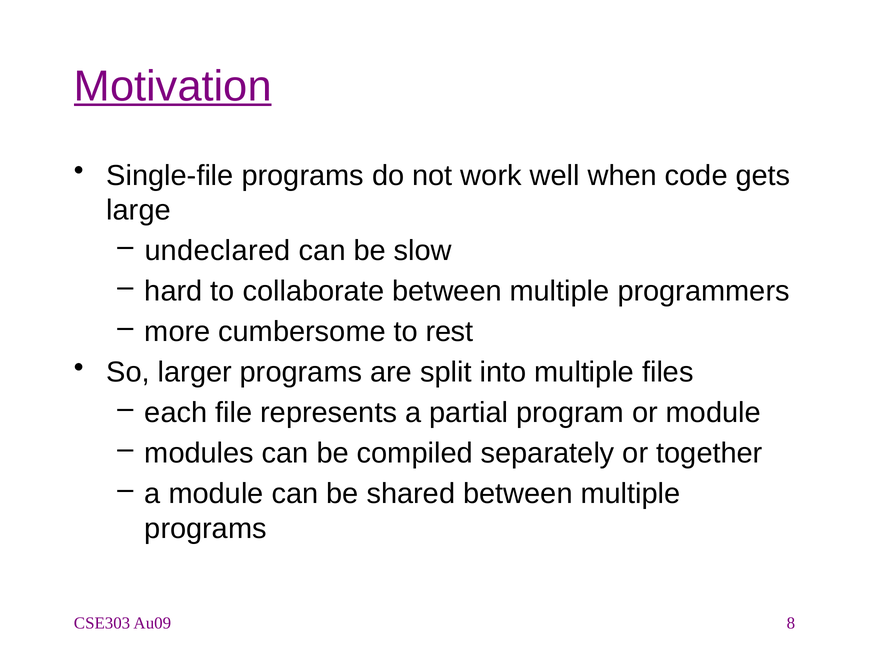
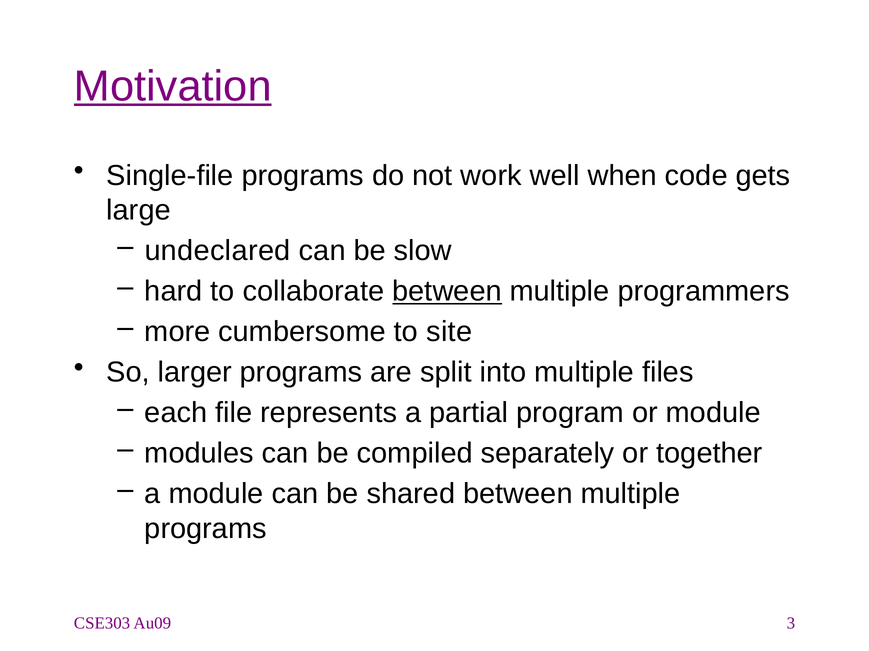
between underline: none -> present (447, 292)
rest: rest -> site (449, 332)
8: 8 -> 3 (791, 624)
